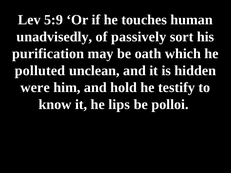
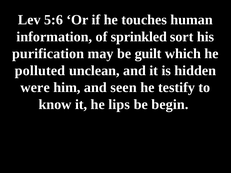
5:9: 5:9 -> 5:6 (53, 20)
unadvisedly: unadvisedly -> information (54, 37)
passively: passively -> sprinkled (139, 37)
oath: oath -> guilt (148, 54)
hold: hold -> seen (124, 88)
polloi: polloi -> begin (170, 105)
